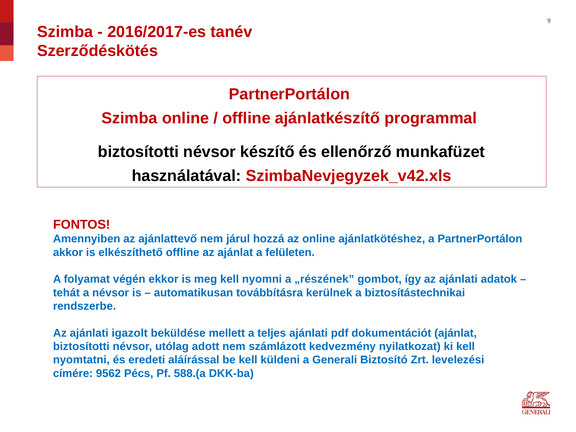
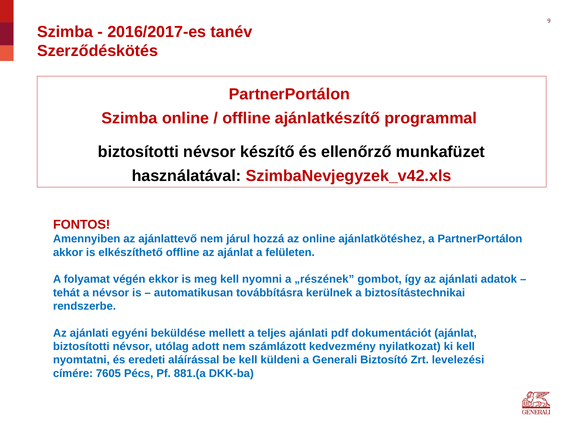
igazolt: igazolt -> egyéni (130, 333)
9562: 9562 -> 7605 (108, 373)
588.(a: 588.(a -> 881.(a (190, 373)
